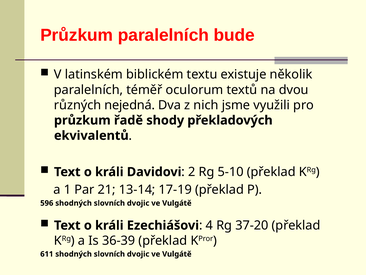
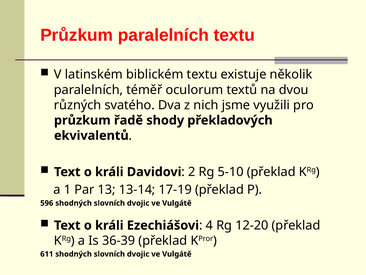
paralelních bude: bude -> textu (234, 35)
nejedná: nejedná -> svatého (130, 105)
21: 21 -> 13 (107, 189)
37-20: 37-20 -> 12-20 (252, 225)
